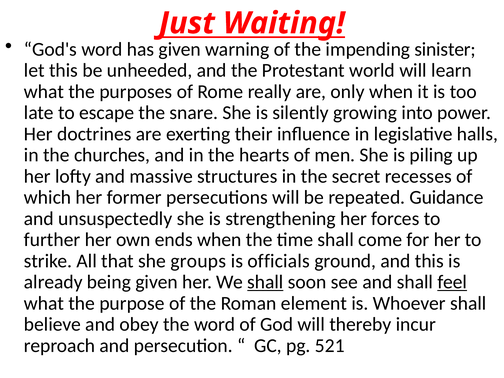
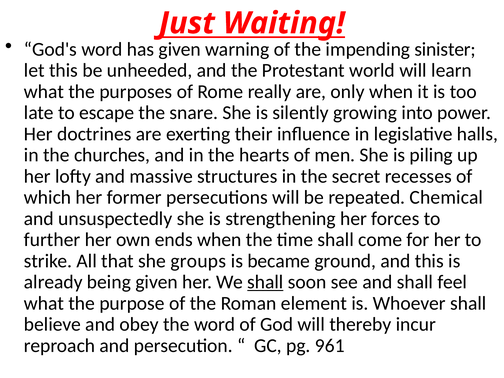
Guidance: Guidance -> Chemical (446, 197)
officials: officials -> became (279, 261)
feel underline: present -> none (452, 282)
521: 521 -> 961 (330, 346)
